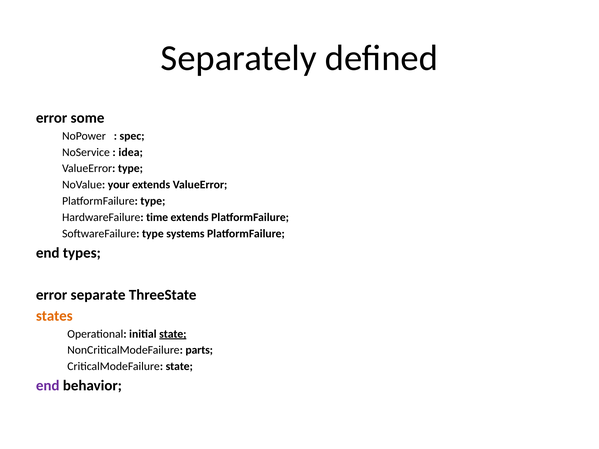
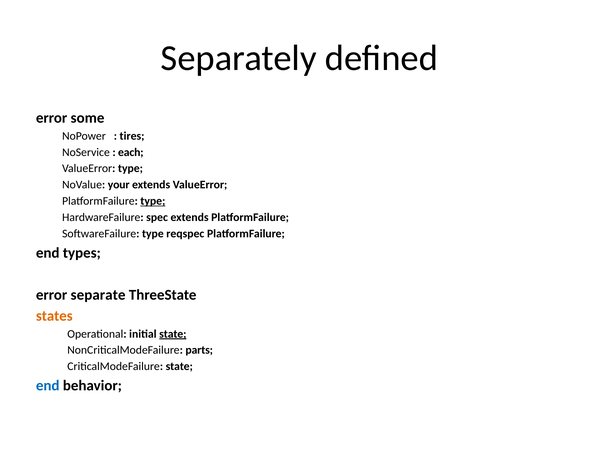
spec: spec -> tires (132, 136)
idea: idea -> each (131, 152)
type underline: none -> present (153, 201)
time: time -> spec (157, 218)
systems: systems -> reqspec (185, 234)
end colour: purple -> blue (48, 386)
